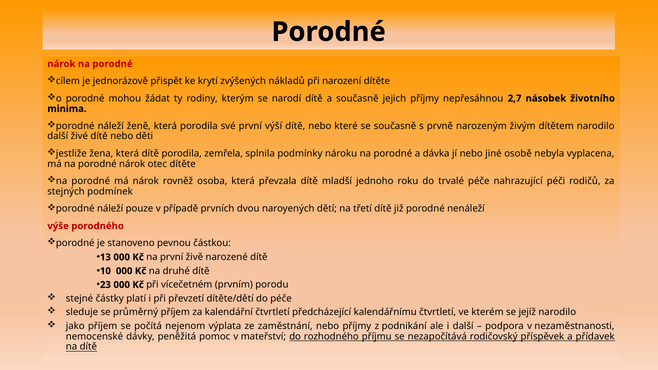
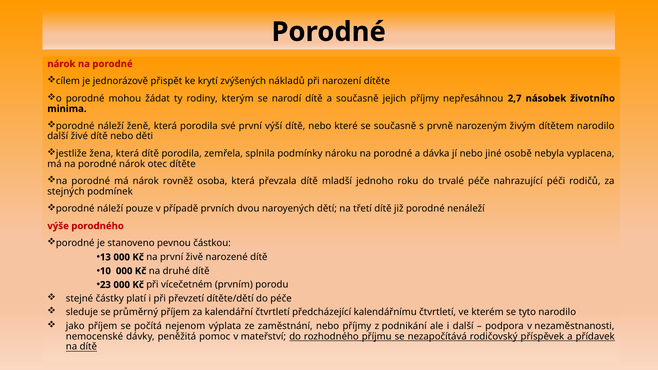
jejíž: jejíž -> tyto (527, 312)
